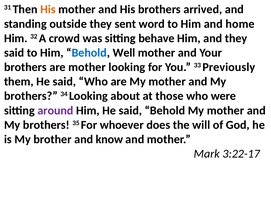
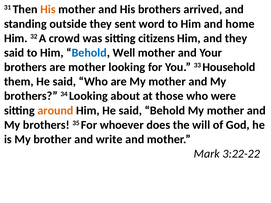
behave: behave -> citizens (156, 38)
Previously: Previously -> Household (229, 67)
around colour: purple -> orange (55, 111)
know: know -> write (109, 140)
3:22-17: 3:22-17 -> 3:22-22 (241, 154)
